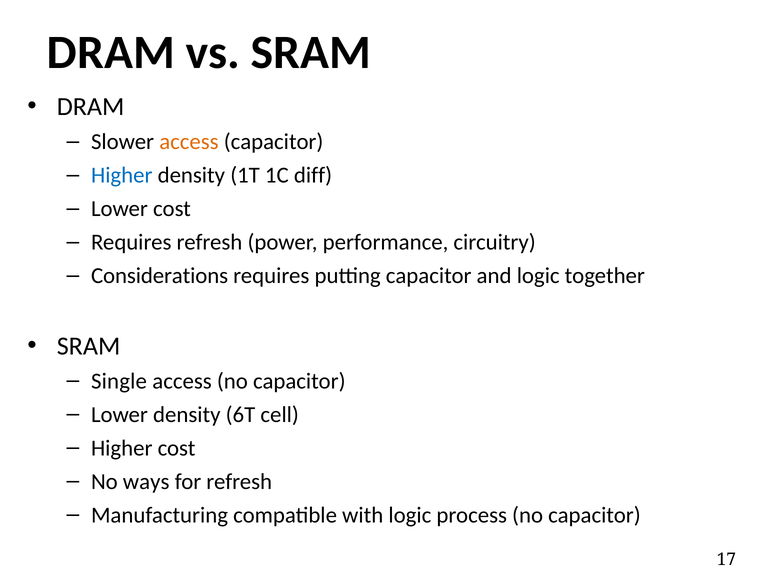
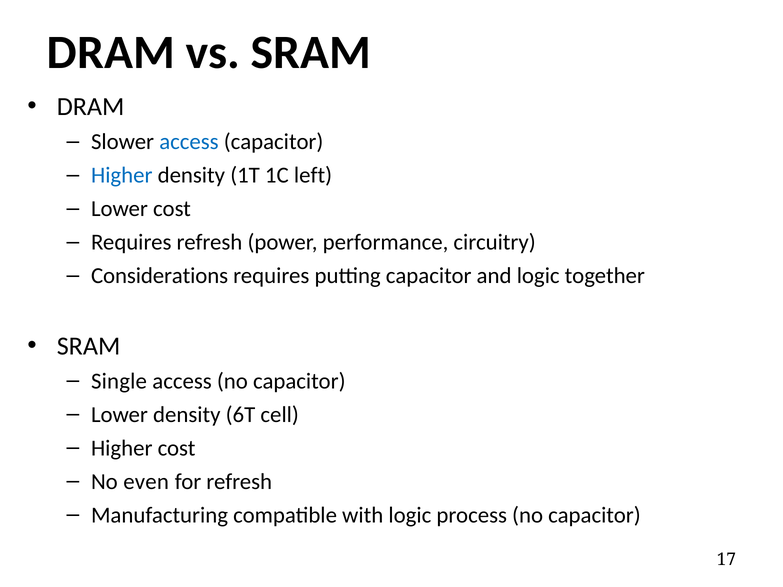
access colour: orange -> blue (189, 142)
diff: diff -> left (313, 176)
ways: ways -> even (146, 482)
